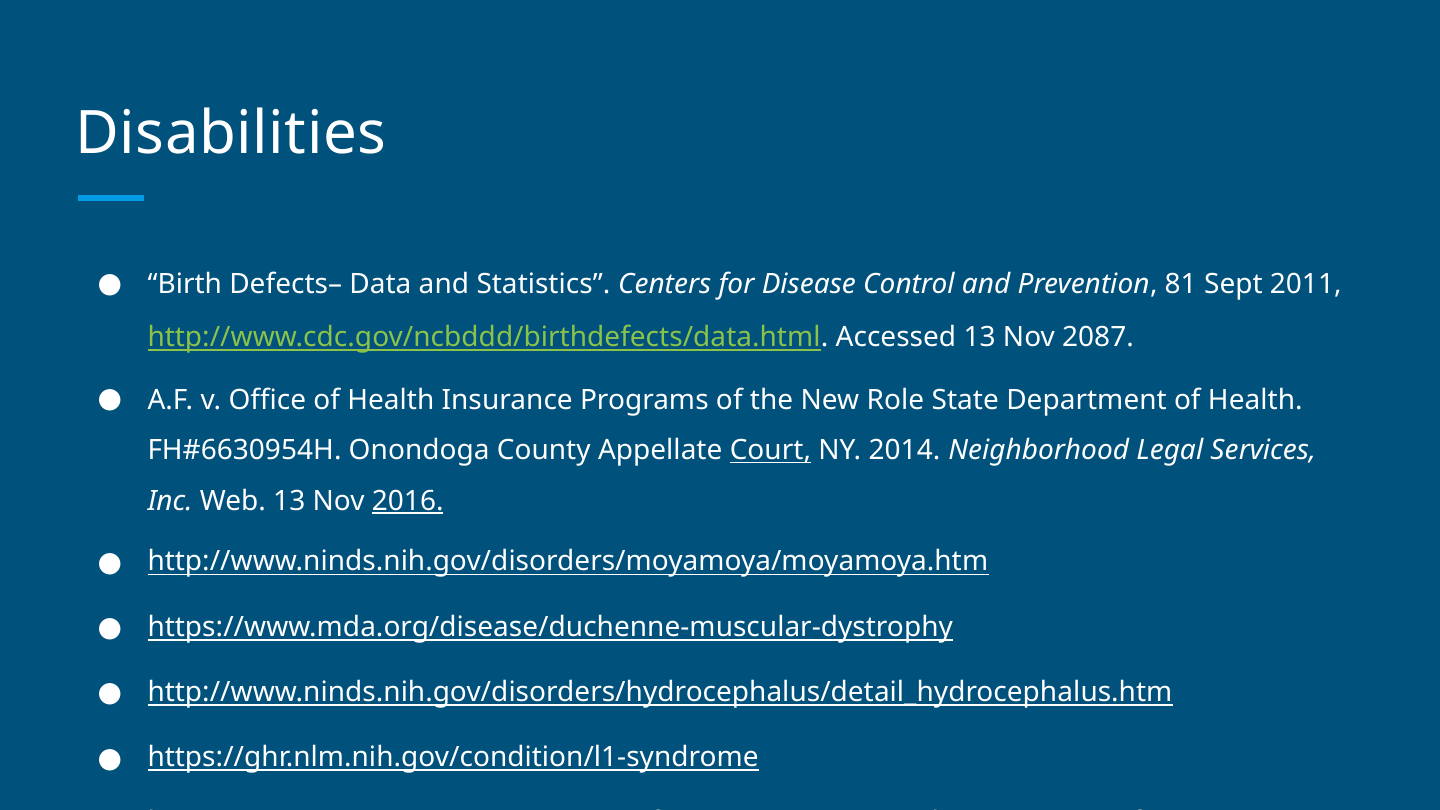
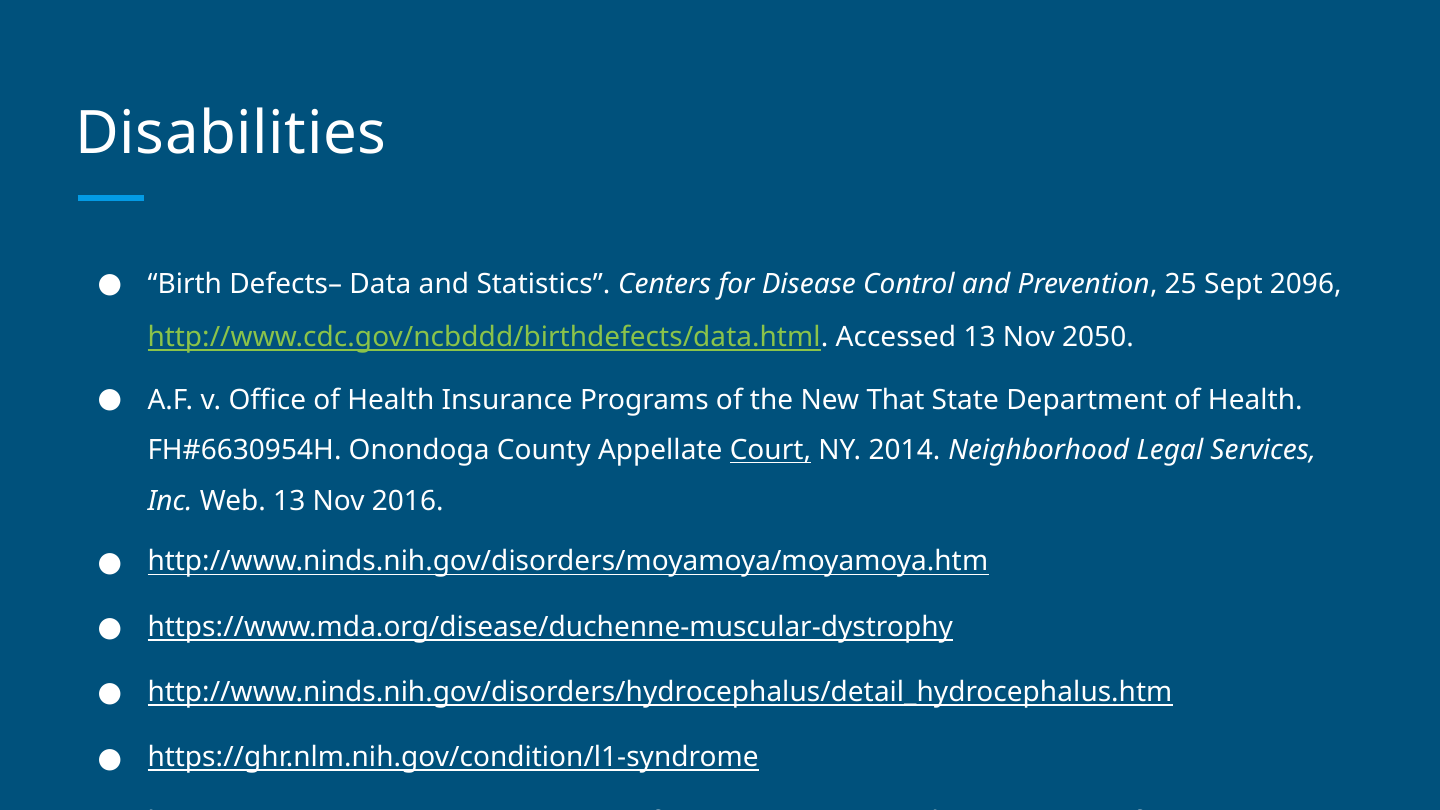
81: 81 -> 25 (1181, 285)
2011: 2011 -> 2096 (1306, 285)
2087: 2087 -> 2050 (1098, 337)
Role: Role -> That (896, 400)
2016 underline: present -> none (408, 501)
